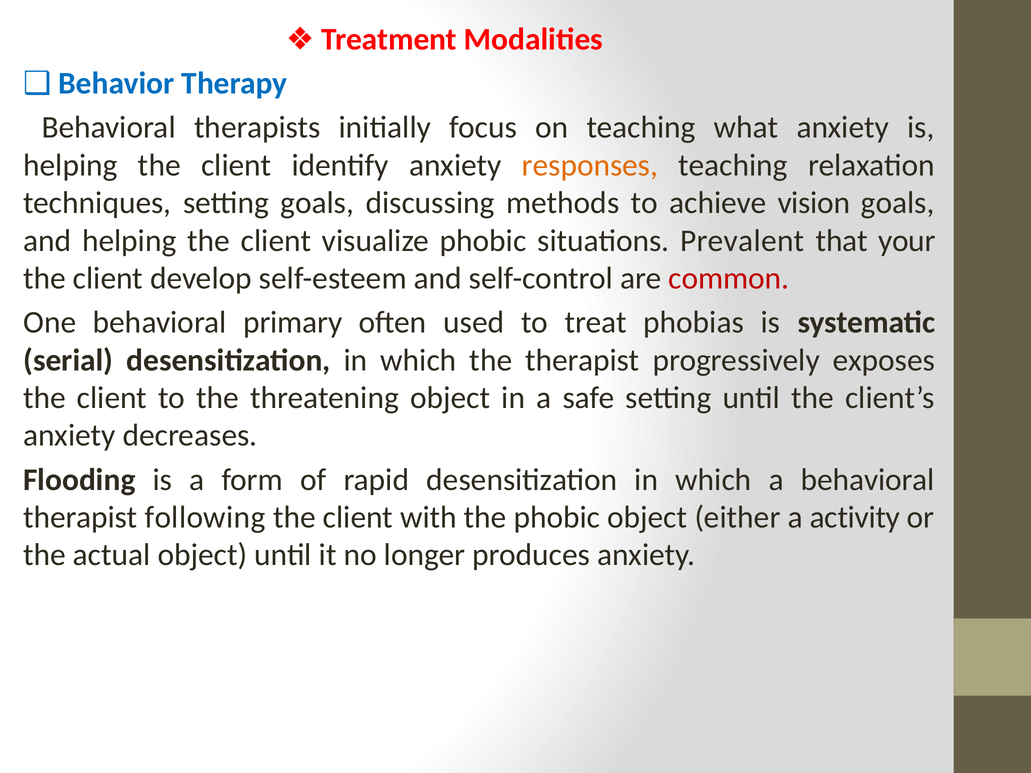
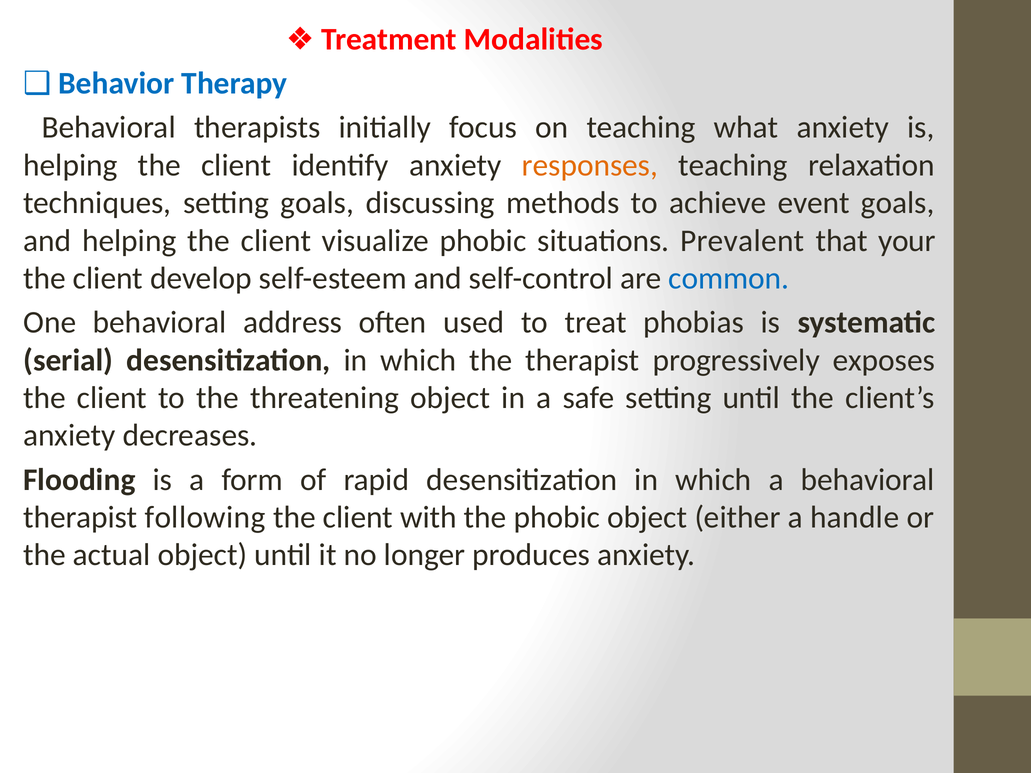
vision: vision -> event (814, 203)
common colour: red -> blue (729, 278)
primary: primary -> address (293, 322)
activity: activity -> handle (855, 518)
